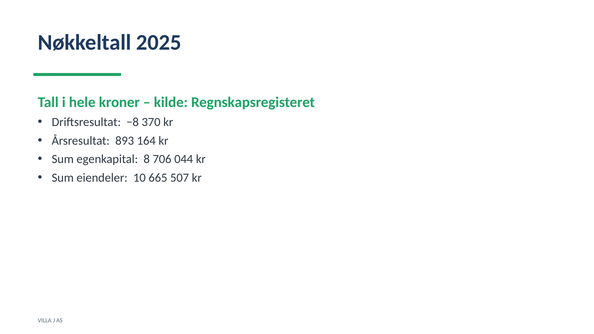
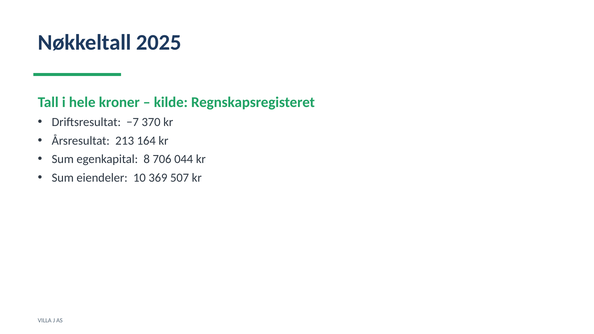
−8: −8 -> −7 (133, 122)
893: 893 -> 213 (125, 141)
665: 665 -> 369 (158, 178)
